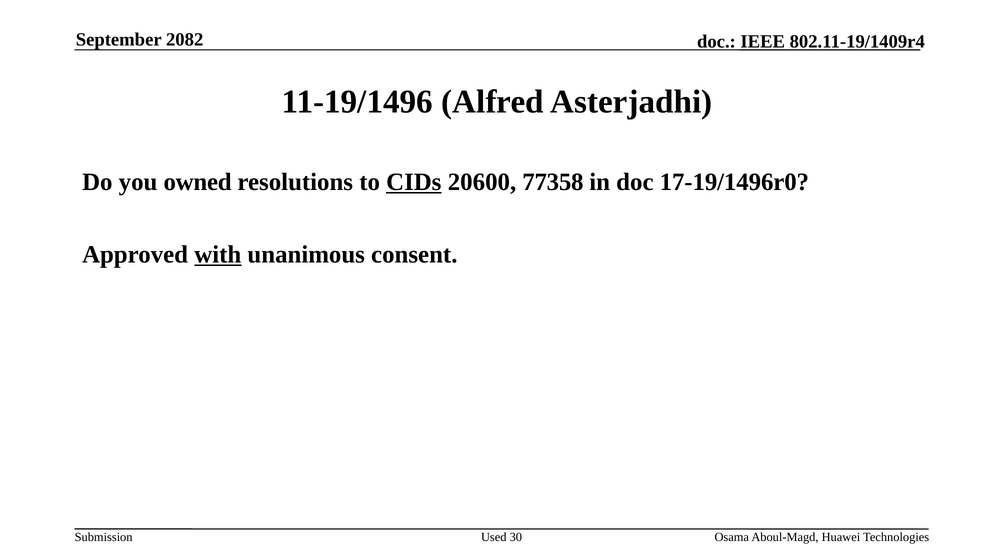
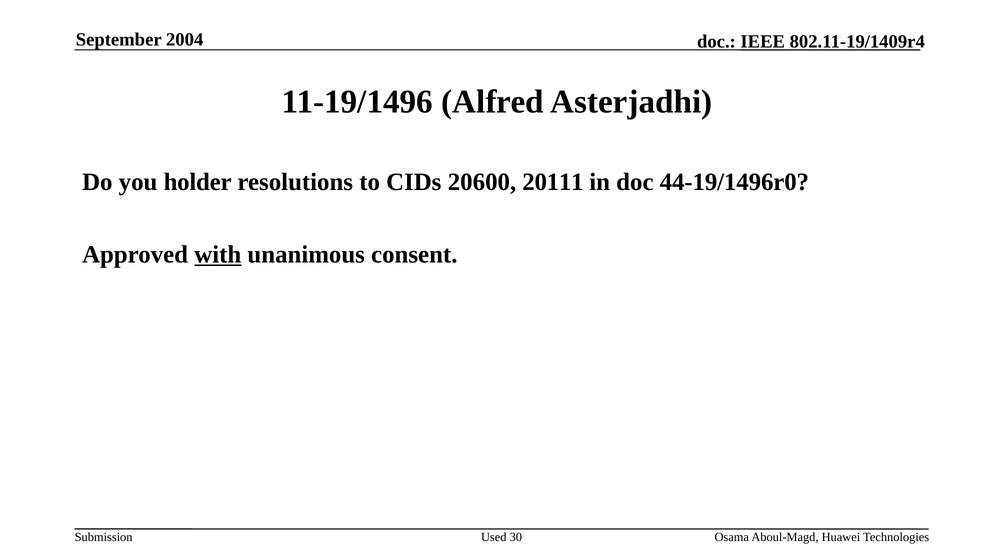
2082: 2082 -> 2004 (185, 40)
owned: owned -> holder (198, 182)
CIDs underline: present -> none (414, 182)
77358: 77358 -> 20111 (553, 182)
17-19/1496r0: 17-19/1496r0 -> 44-19/1496r0 (734, 182)
